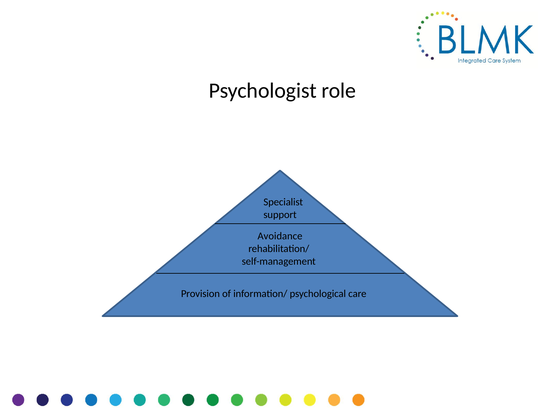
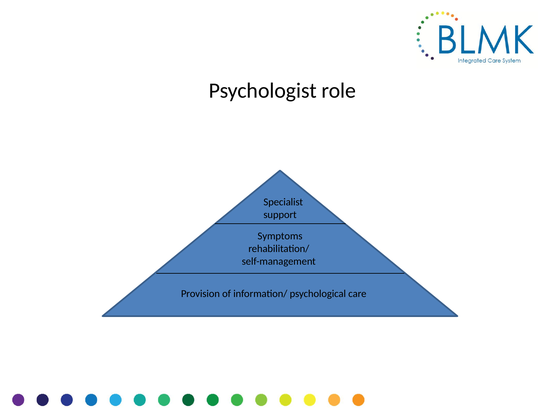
Avoidance: Avoidance -> Symptoms (280, 236)
